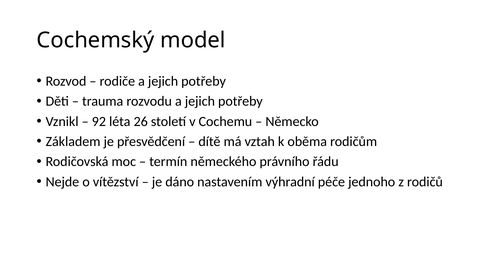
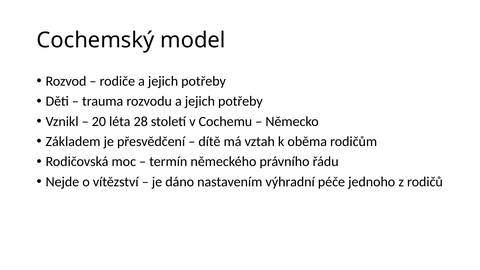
92: 92 -> 20 (99, 121)
26: 26 -> 28 (141, 121)
